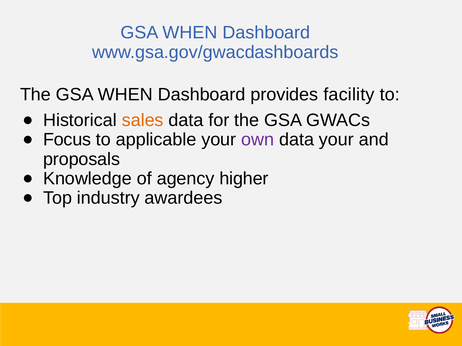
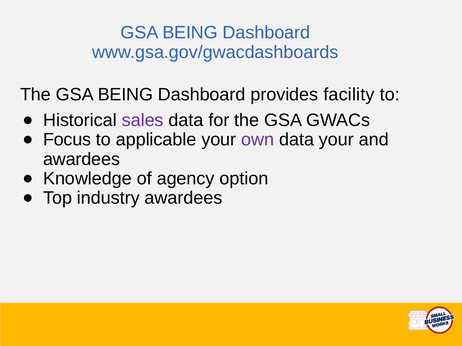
WHEN: WHEN -> BEING (190, 33)
The GSA WHEN: WHEN -> BEING (125, 95)
sales colour: orange -> purple (143, 121)
proposals: proposals -> awardees (82, 159)
higher: higher -> option (244, 179)
